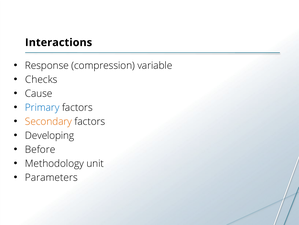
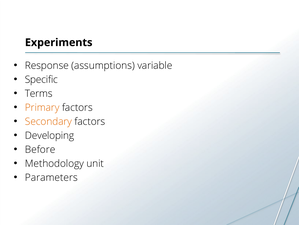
Interactions: Interactions -> Experiments (59, 42)
compression: compression -> assumptions (103, 65)
Checks: Checks -> Specific (41, 79)
Cause: Cause -> Terms (39, 93)
Primary colour: blue -> orange (42, 107)
